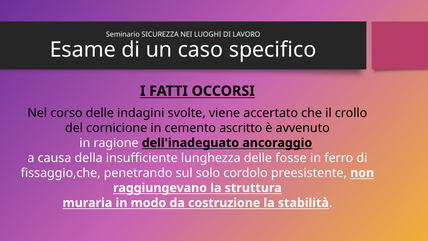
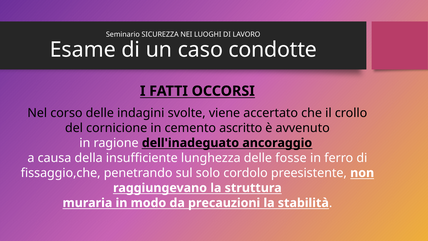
specifico: specifico -> condotte (273, 50)
costruzione: costruzione -> precauzioni (224, 203)
